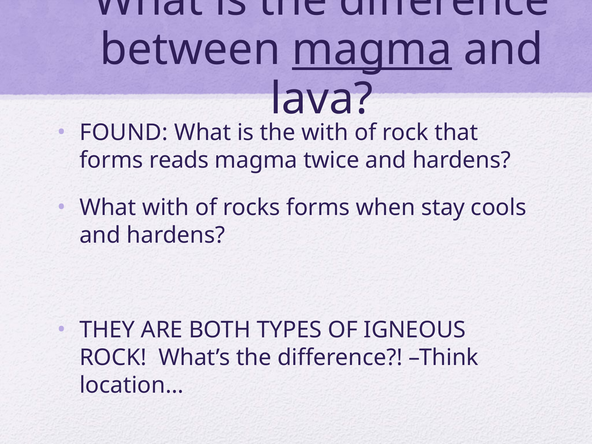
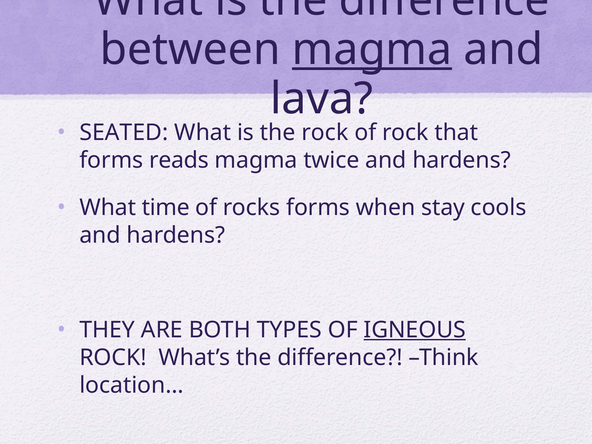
FOUND: FOUND -> SEATED (124, 132)
the with: with -> rock (325, 132)
What with: with -> time (166, 207)
IGNEOUS underline: none -> present (415, 330)
